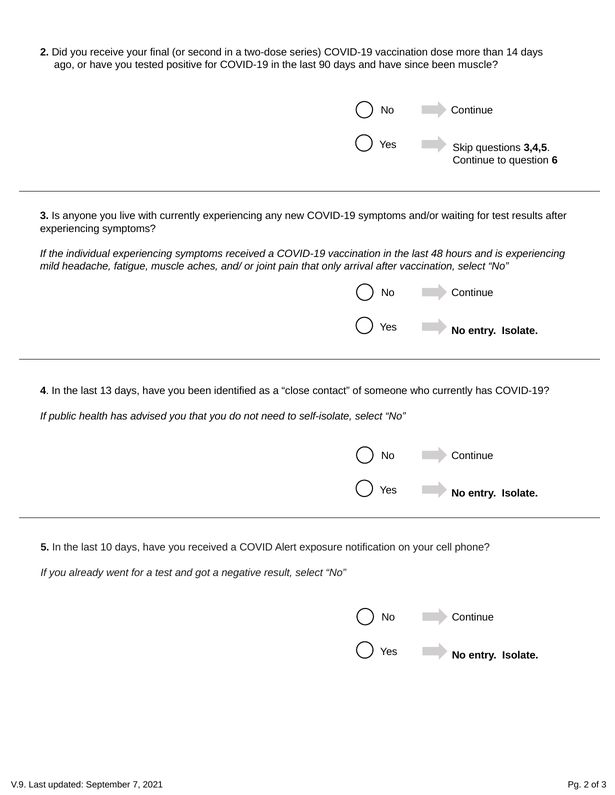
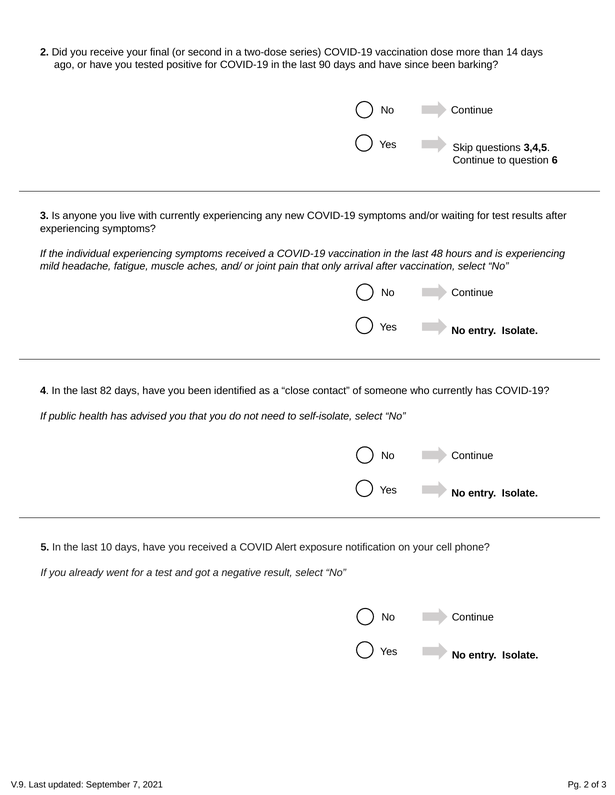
been muscle: muscle -> barking (478, 65)
13: 13 -> 82 (106, 391)
